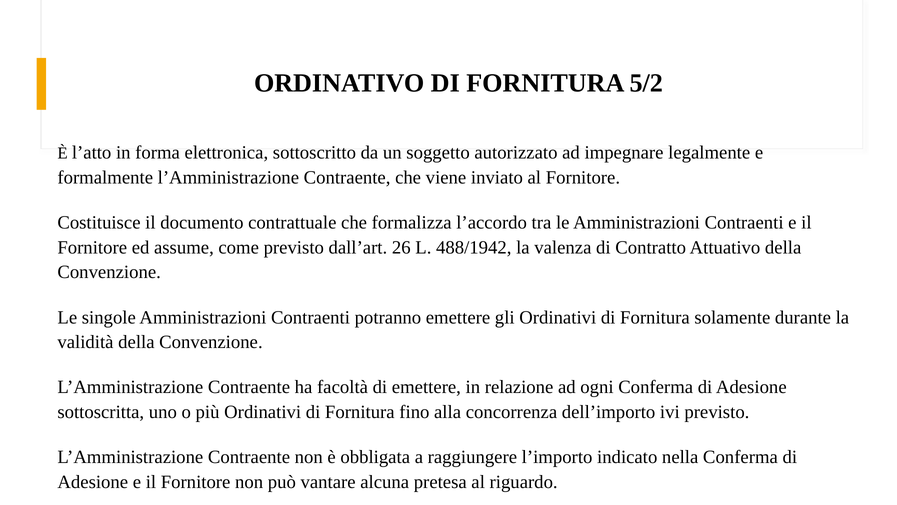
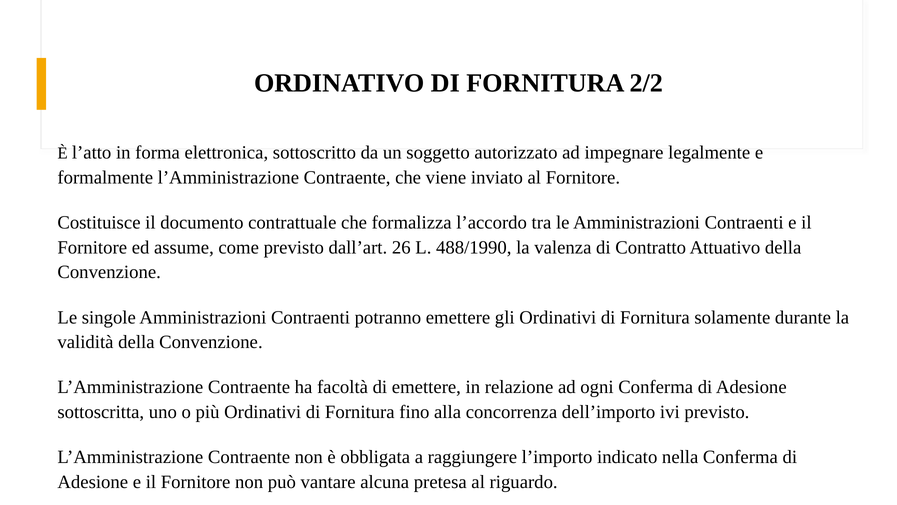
5/2: 5/2 -> 2/2 (646, 83)
488/1942: 488/1942 -> 488/1990 (474, 247)
